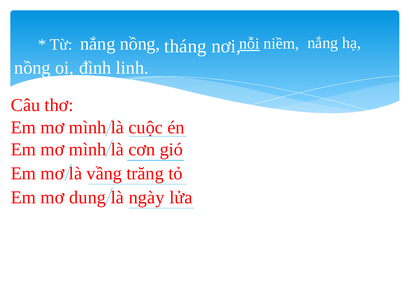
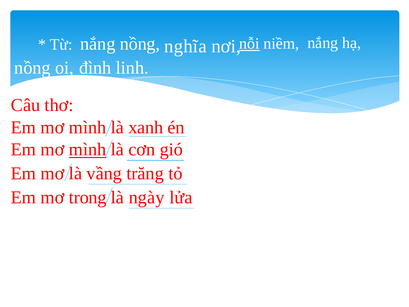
tháng: tháng -> nghĩa (185, 46)
cuộc: cuộc -> xanh (146, 127)
mình underline: none -> present (88, 150)
dung: dung -> trong (88, 197)
